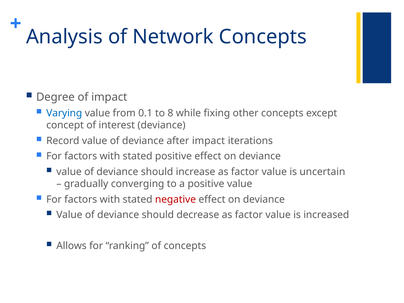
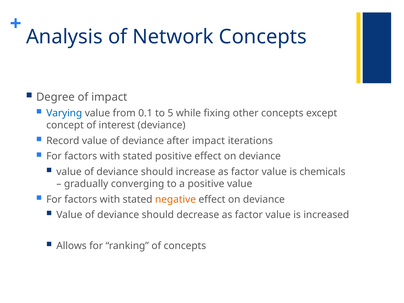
8: 8 -> 5 (170, 113)
uncertain: uncertain -> chemicals (322, 172)
negative colour: red -> orange (176, 199)
